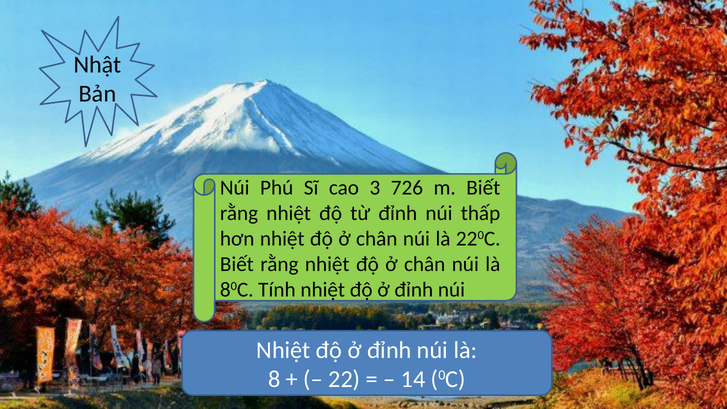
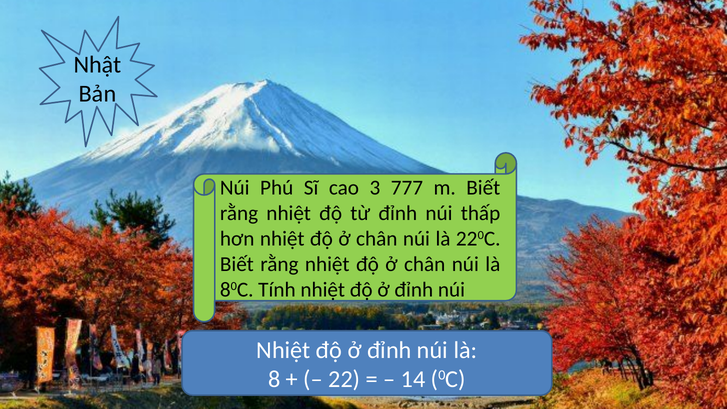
726: 726 -> 777 (407, 188)
